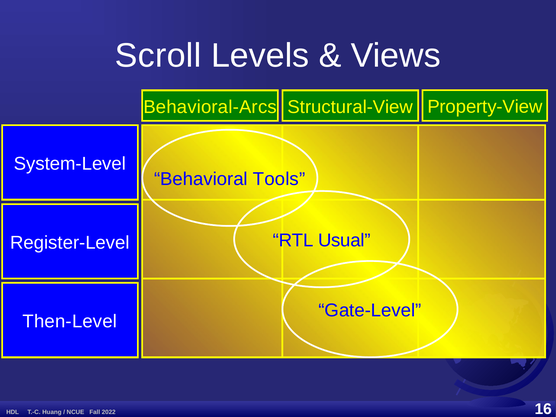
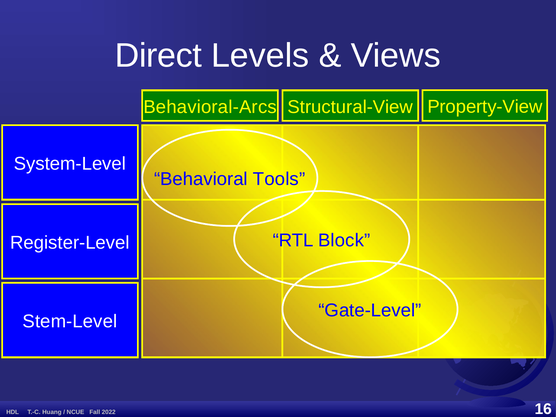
Scroll: Scroll -> Direct (158, 56)
Usual: Usual -> Block (344, 240)
Then-Level: Then-Level -> Stem-Level (70, 321)
